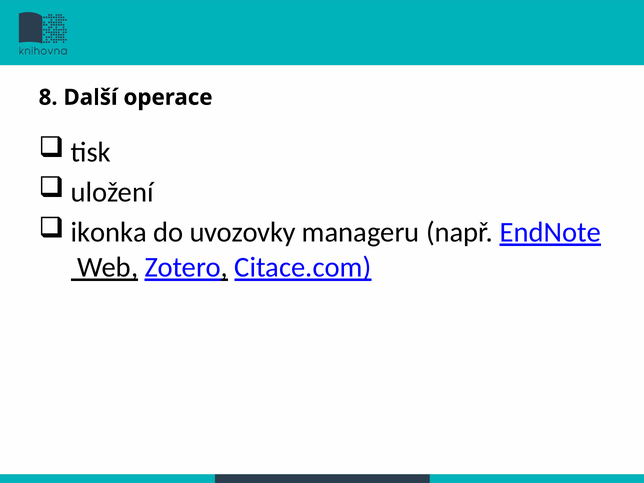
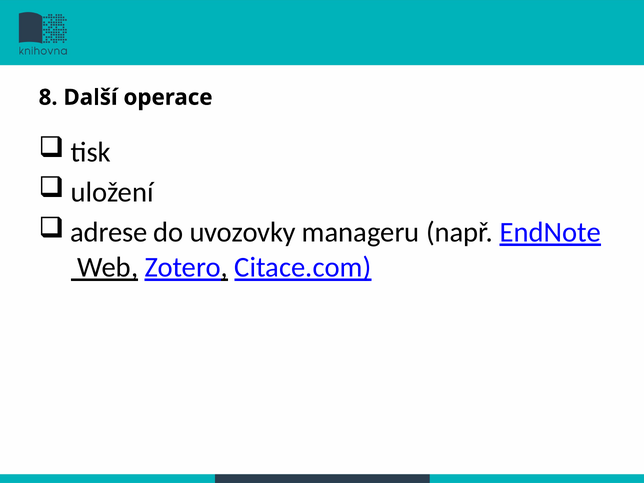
ikonka: ikonka -> adrese (109, 233)
